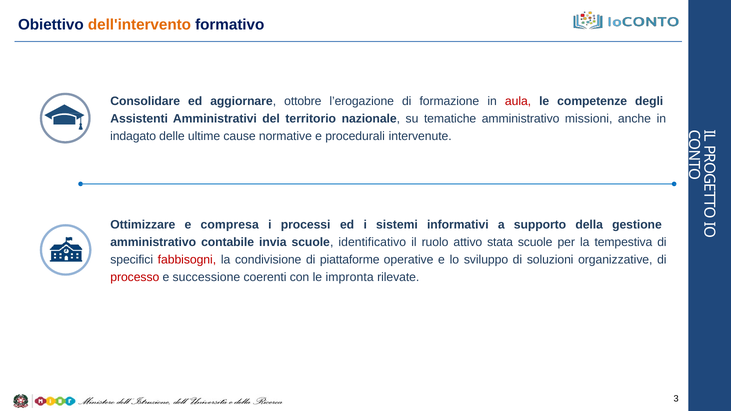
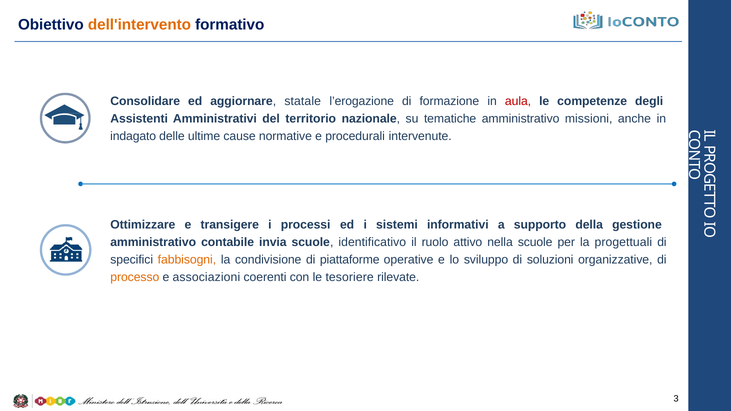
ottobre: ottobre -> statale (303, 101)
compresa: compresa -> transigere (230, 225)
stata: stata -> nella (500, 242)
tempestiva: tempestiva -> progettuali (623, 242)
fabbisogni colour: red -> orange (187, 260)
processo colour: red -> orange (135, 278)
successione: successione -> associazioni (206, 278)
impronta: impronta -> tesoriere (350, 278)
